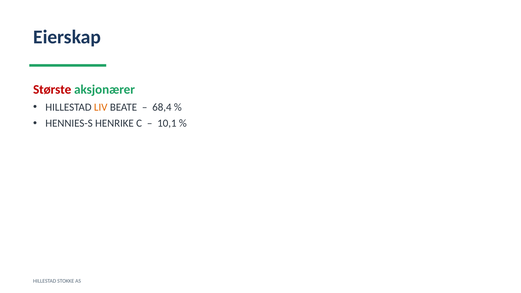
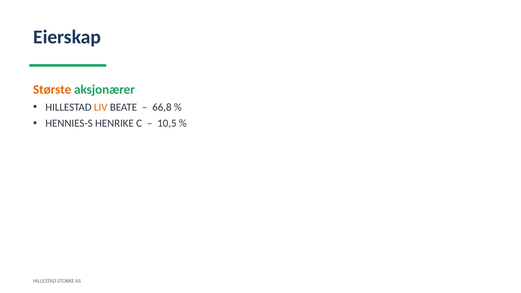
Største colour: red -> orange (52, 90)
68,4: 68,4 -> 66,8 (162, 107)
10,1: 10,1 -> 10,5 (167, 123)
